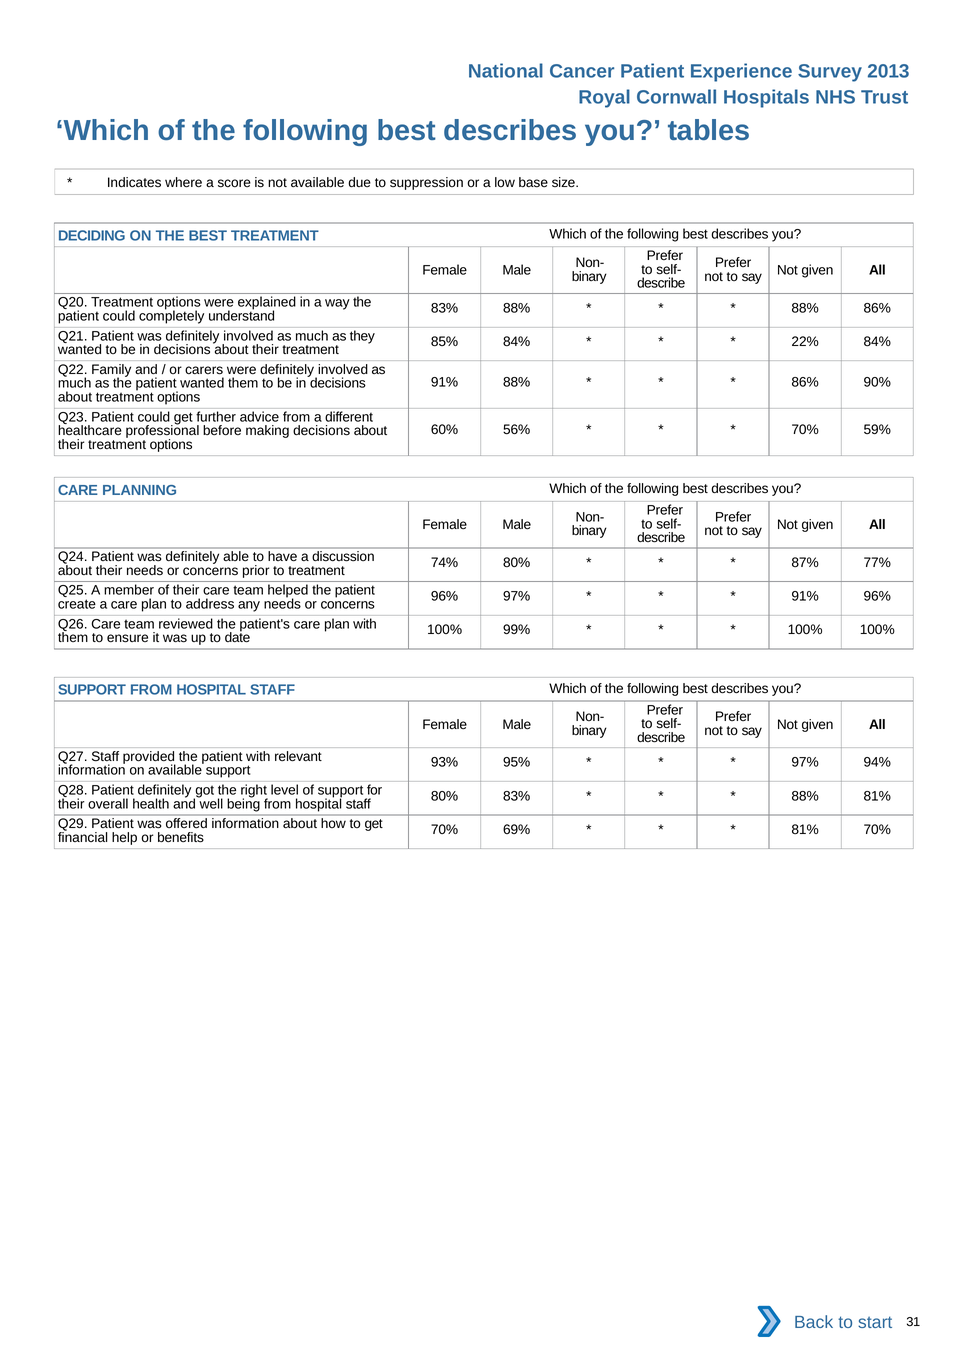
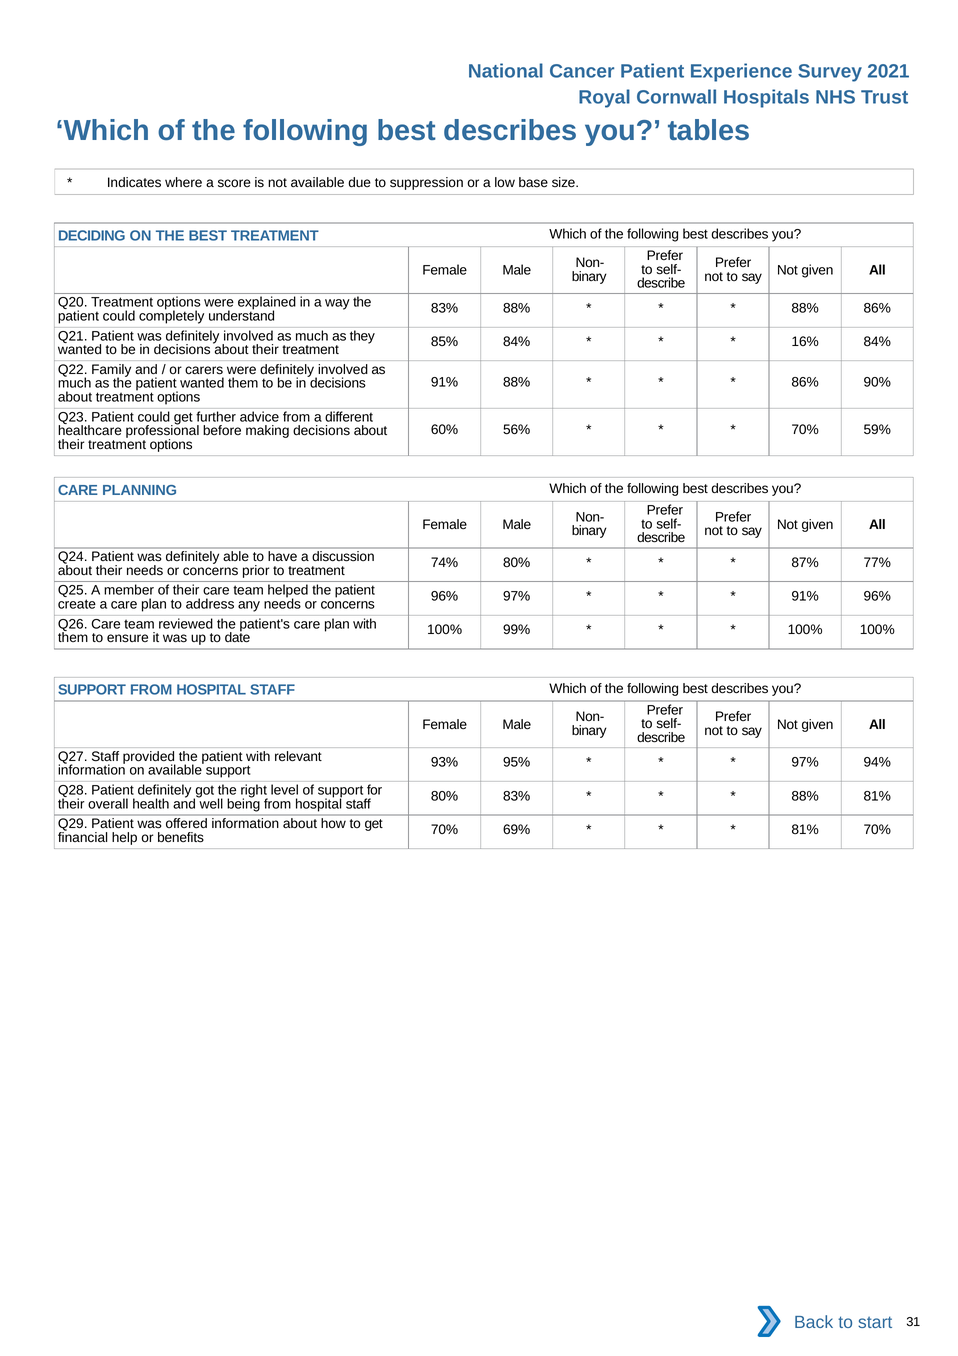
2013: 2013 -> 2021 (888, 71)
22%: 22% -> 16% (805, 342)
